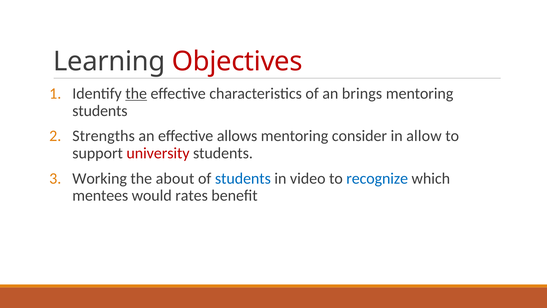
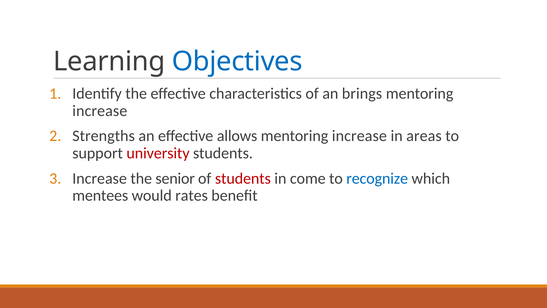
Objectives colour: red -> blue (237, 61)
the underline: present -> none (136, 93)
students: students -> increase (100, 111)
consider: consider -> increase (359, 136)
allow: allow -> areas (424, 136)
Working: Working -> Increase (100, 178)
about: about -> senior (175, 178)
students colour: blue -> red (243, 178)
video: video -> come (308, 178)
